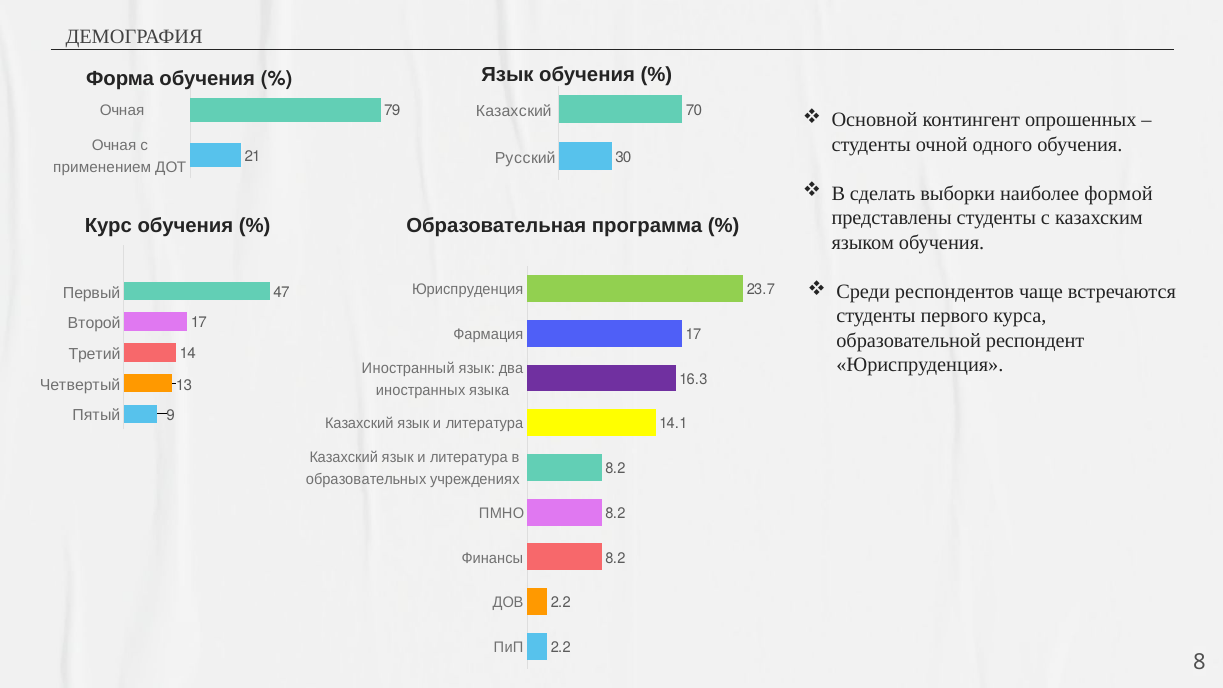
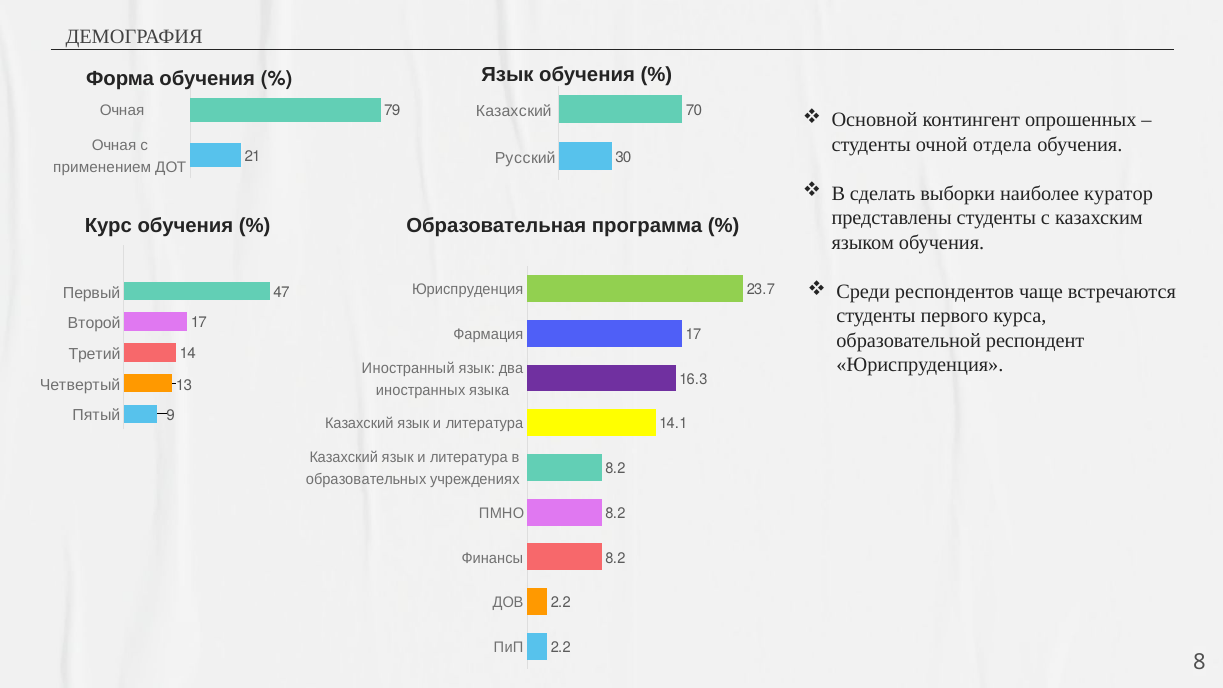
одного: одного -> отдела (1002, 144)
формой: формой -> куратор (1119, 193)
